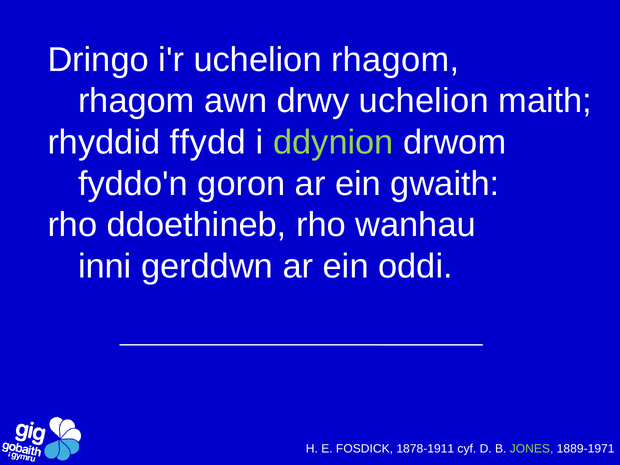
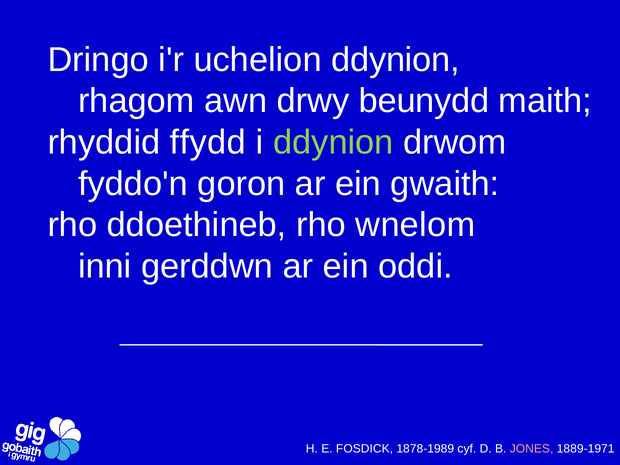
uchelion rhagom: rhagom -> ddynion (395, 60)
drwy uchelion: uchelion -> beunydd (424, 101)
wanhau: wanhau -> wnelom (415, 225)
1878-1911: 1878-1911 -> 1878-1989 (425, 449)
JONES colour: light green -> pink (532, 449)
